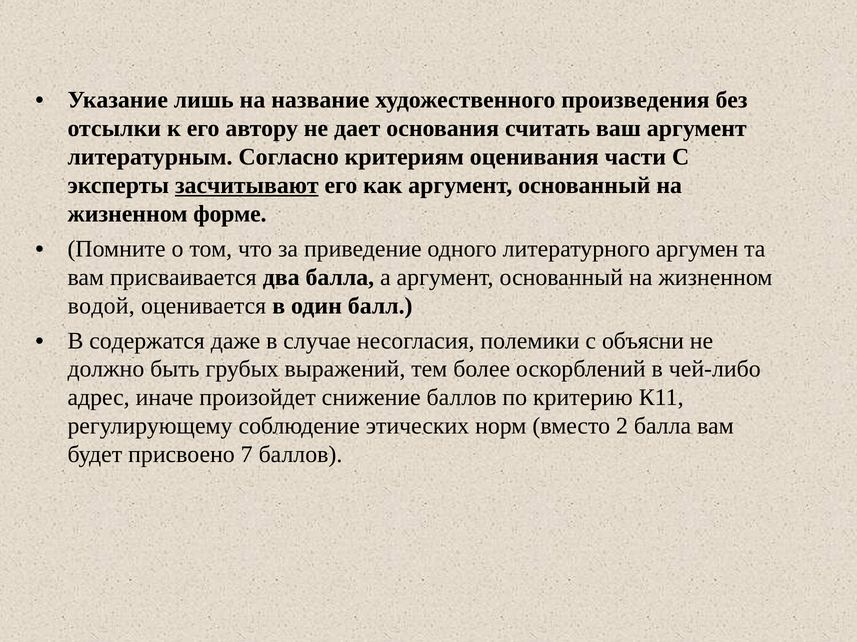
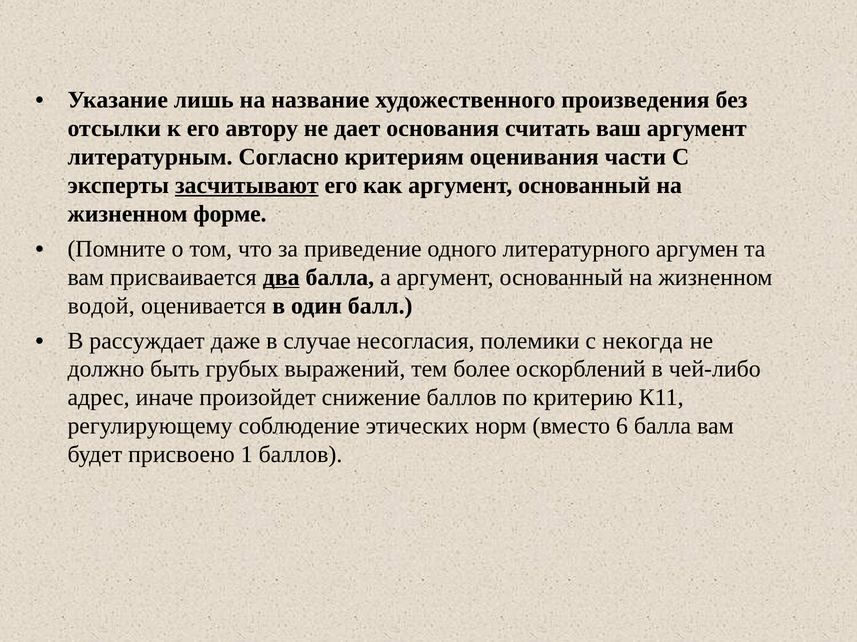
два underline: none -> present (281, 278)
содержатся: содержатся -> рассуждает (147, 341)
объясни: объясни -> некогда (643, 341)
2: 2 -> 6 (622, 427)
7: 7 -> 1 (247, 455)
